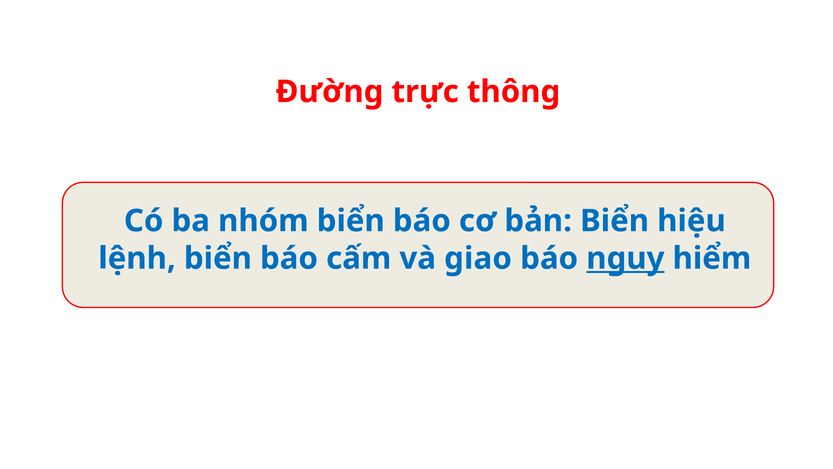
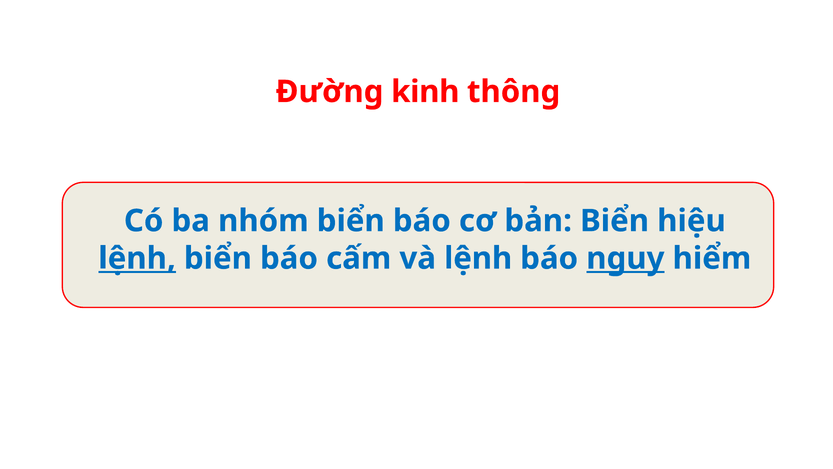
trực: trực -> kinh (425, 92)
lệnh underline: none -> present (137, 258)
và giao: giao -> lệnh (478, 258)
